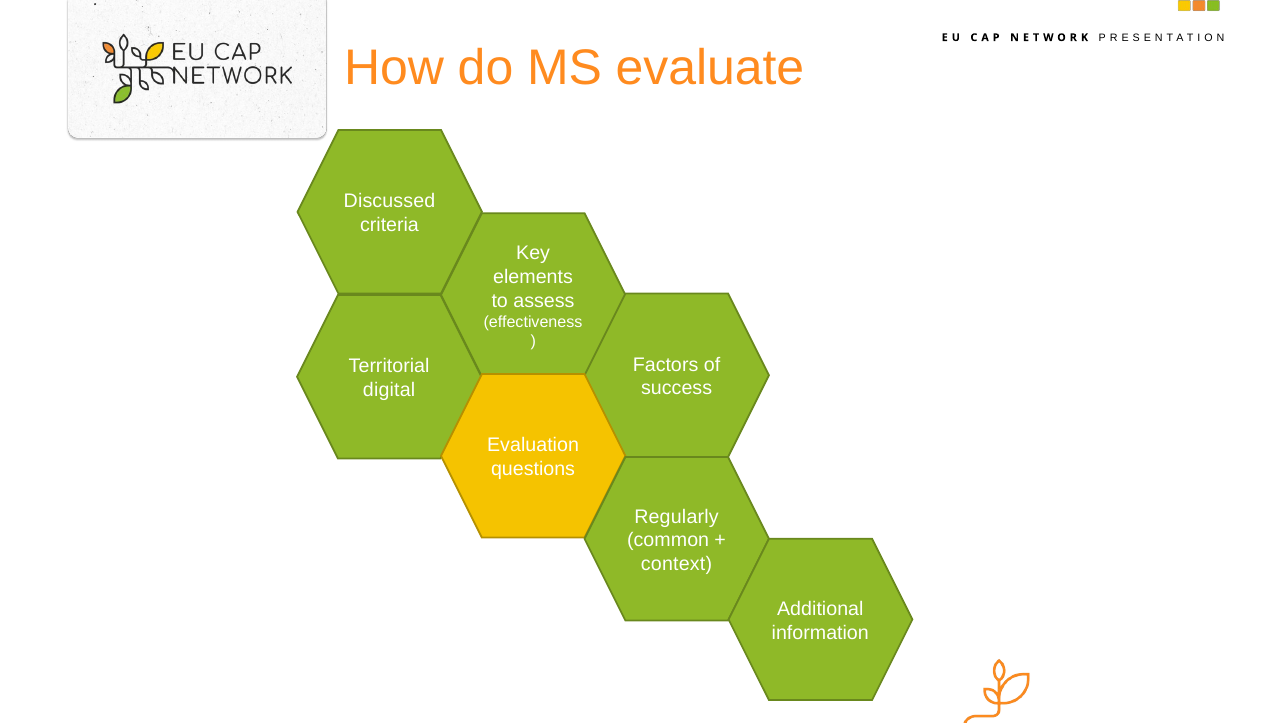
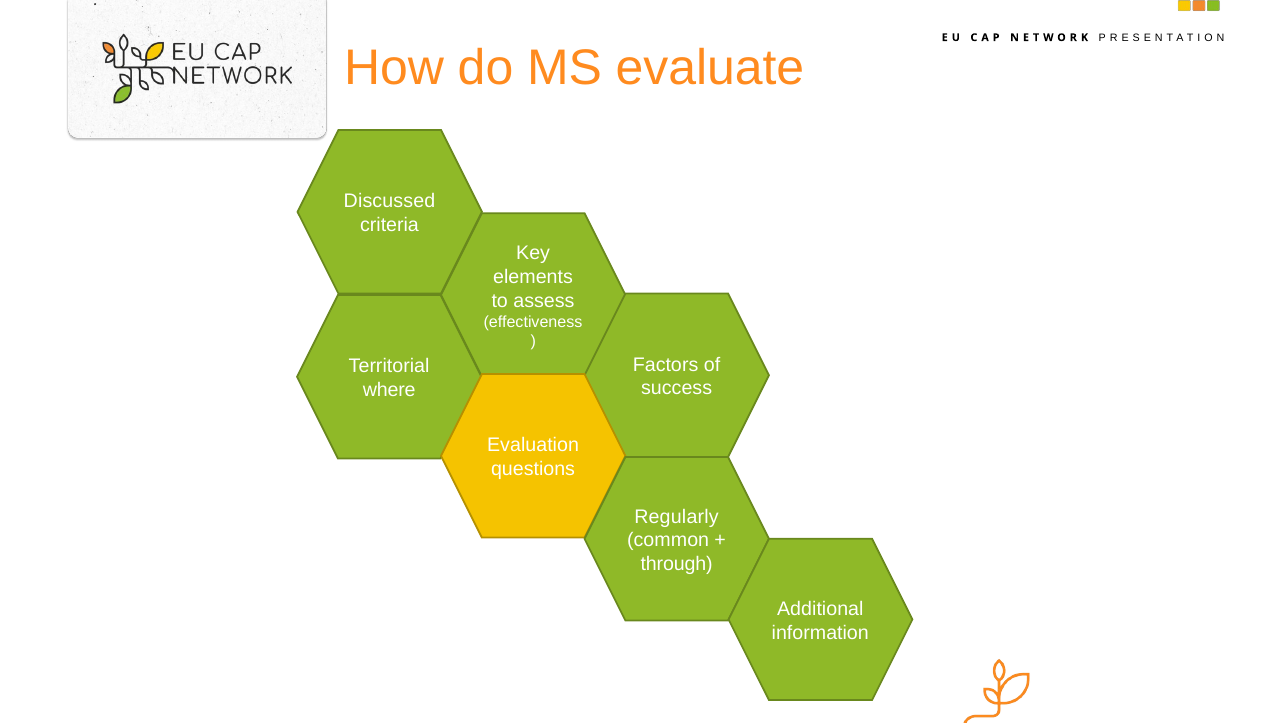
digital: digital -> where (389, 390)
context: context -> through (677, 564)
